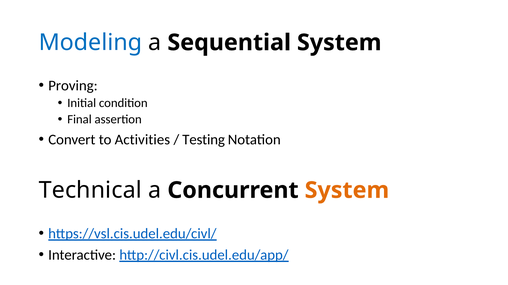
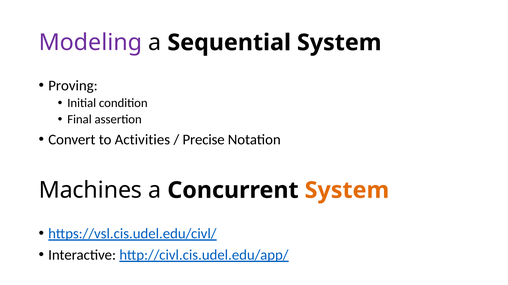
Modeling colour: blue -> purple (90, 43)
Testing: Testing -> Precise (204, 140)
Technical: Technical -> Machines (90, 191)
